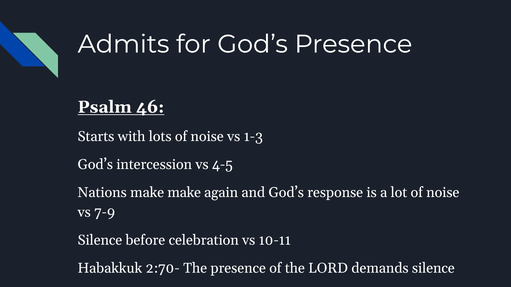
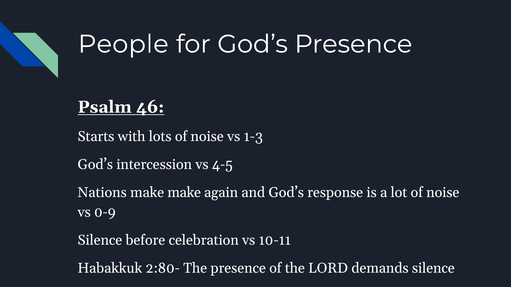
Admits: Admits -> People (123, 44)
7-9: 7-9 -> 0-9 (105, 213)
2:70-: 2:70- -> 2:80- (163, 269)
